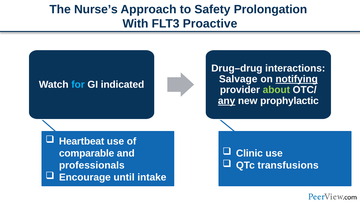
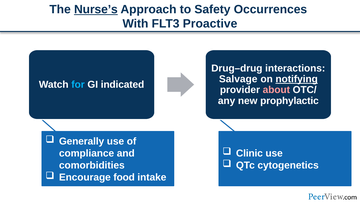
Nurse’s underline: none -> present (96, 9)
Prolongation: Prolongation -> Occurrences (270, 9)
about colour: light green -> pink (276, 90)
any underline: present -> none (227, 101)
Heartbeat: Heartbeat -> Generally (82, 141)
comparable: comparable -> compliance (87, 153)
transfusions: transfusions -> cytogenetics (288, 165)
professionals: professionals -> comorbidities (92, 165)
until: until -> food (124, 177)
